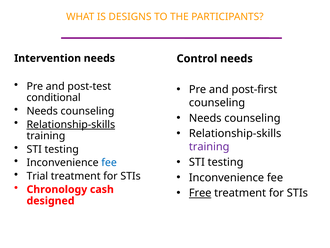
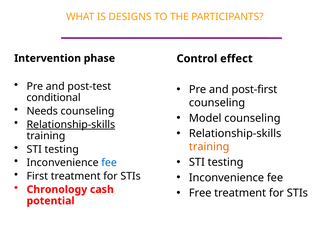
Intervention needs: needs -> phase (99, 58)
Control needs: needs -> effect (236, 59)
Needs: Needs -> Model (205, 118)
training colour: purple -> orange (209, 147)
Trial: Trial -> First (37, 176)
Free underline: present -> none (200, 193)
designed: designed -> potential (51, 200)
